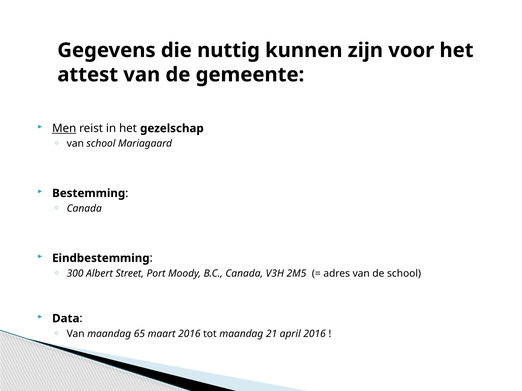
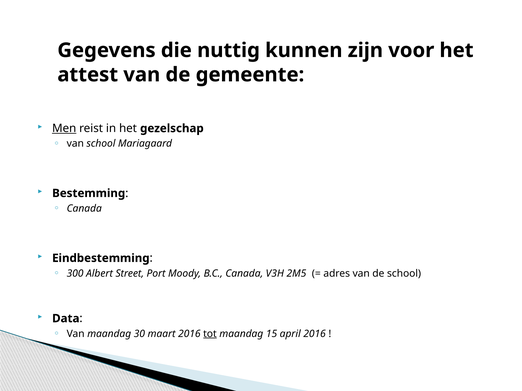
65: 65 -> 30 (139, 334)
tot underline: none -> present (210, 334)
21: 21 -> 15 (272, 334)
